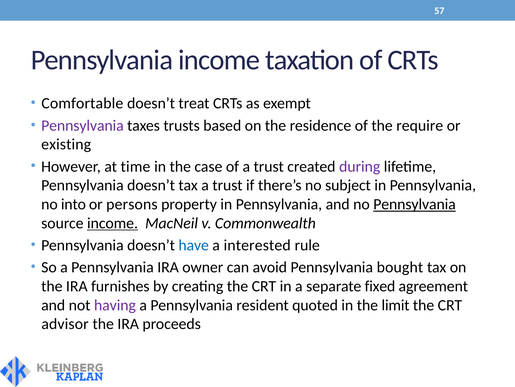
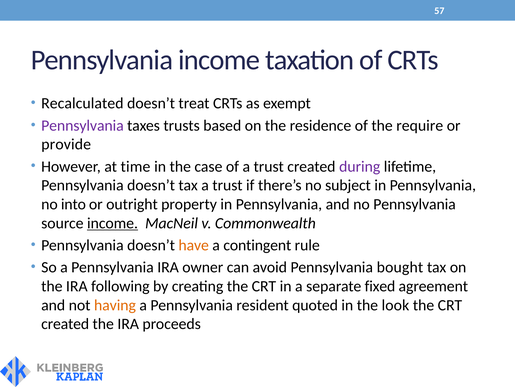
Comfortable: Comfortable -> Recalculated (82, 103)
existing: existing -> provide (66, 144)
persons: persons -> outright (132, 204)
Pennsylvania underline: present -> none (415, 204)
have colour: blue -> orange (194, 245)
interested: interested -> contingent (257, 245)
furnishes: furnishes -> following (120, 286)
having colour: purple -> orange (115, 305)
limit: limit -> look (395, 305)
advisor: advisor -> created (65, 323)
